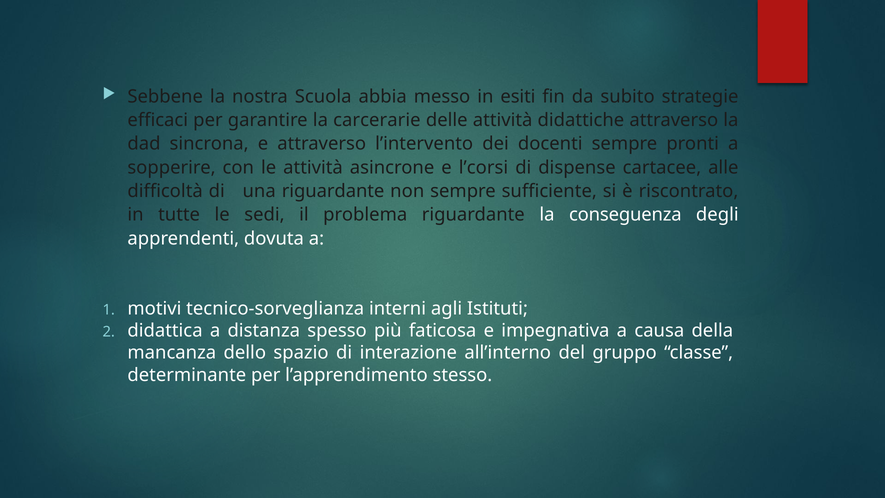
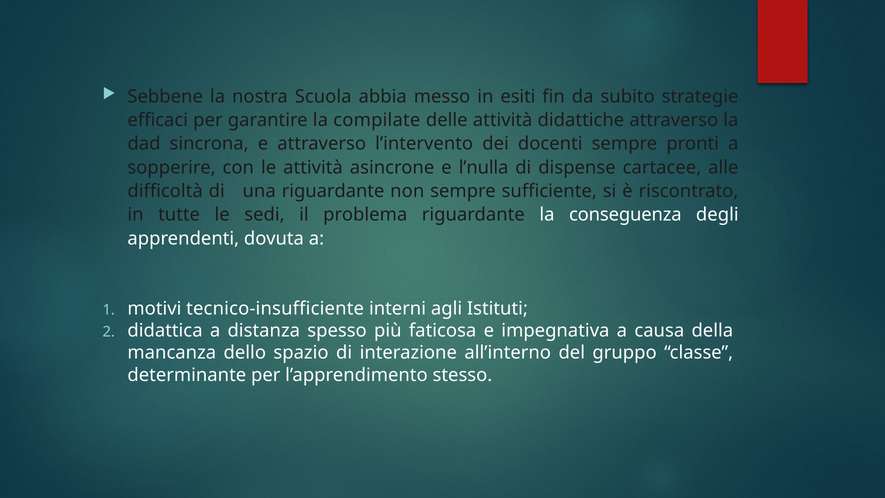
carcerarie: carcerarie -> compilate (377, 120)
l’corsi: l’corsi -> l’nulla (484, 167)
tecnico-sorveglianza: tecnico-sorveglianza -> tecnico-insufficiente (275, 308)
